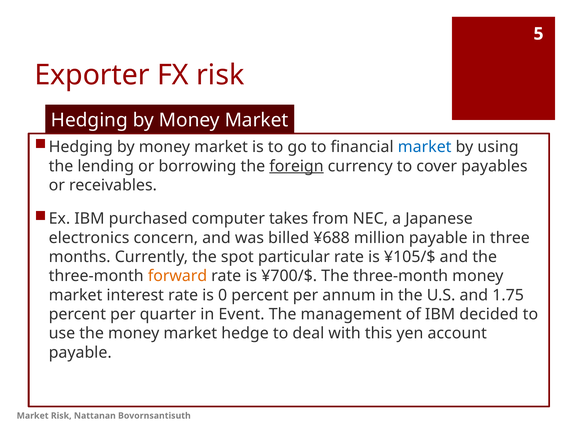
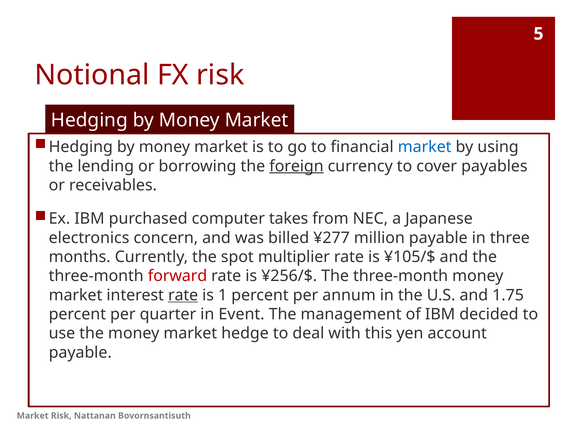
Exporter: Exporter -> Notional (92, 75)
¥688: ¥688 -> ¥277 (332, 238)
particular: particular -> multiplier (294, 257)
forward colour: orange -> red (177, 276)
¥700/$: ¥700/$ -> ¥256/$ (289, 276)
rate underline: none -> present (183, 295)
0: 0 -> 1 (223, 295)
